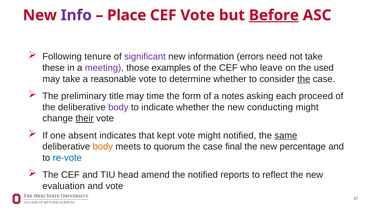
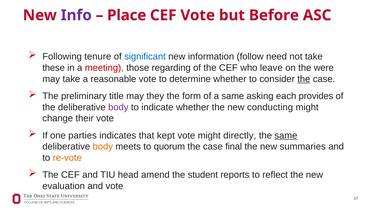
Before underline: present -> none (274, 15)
significant colour: purple -> blue (145, 57)
errors: errors -> follow (250, 57)
meeting colour: purple -> red (104, 68)
examples: examples -> regarding (171, 68)
used: used -> were (324, 68)
time: time -> they (155, 96)
a notes: notes -> same (233, 96)
proceed: proceed -> provides (316, 96)
their underline: present -> none (85, 118)
absent: absent -> parties (83, 135)
might notified: notified -> directly (240, 135)
percentage: percentage -> summaries (303, 146)
re-vote colour: blue -> orange (67, 158)
the notified: notified -> student (203, 175)
